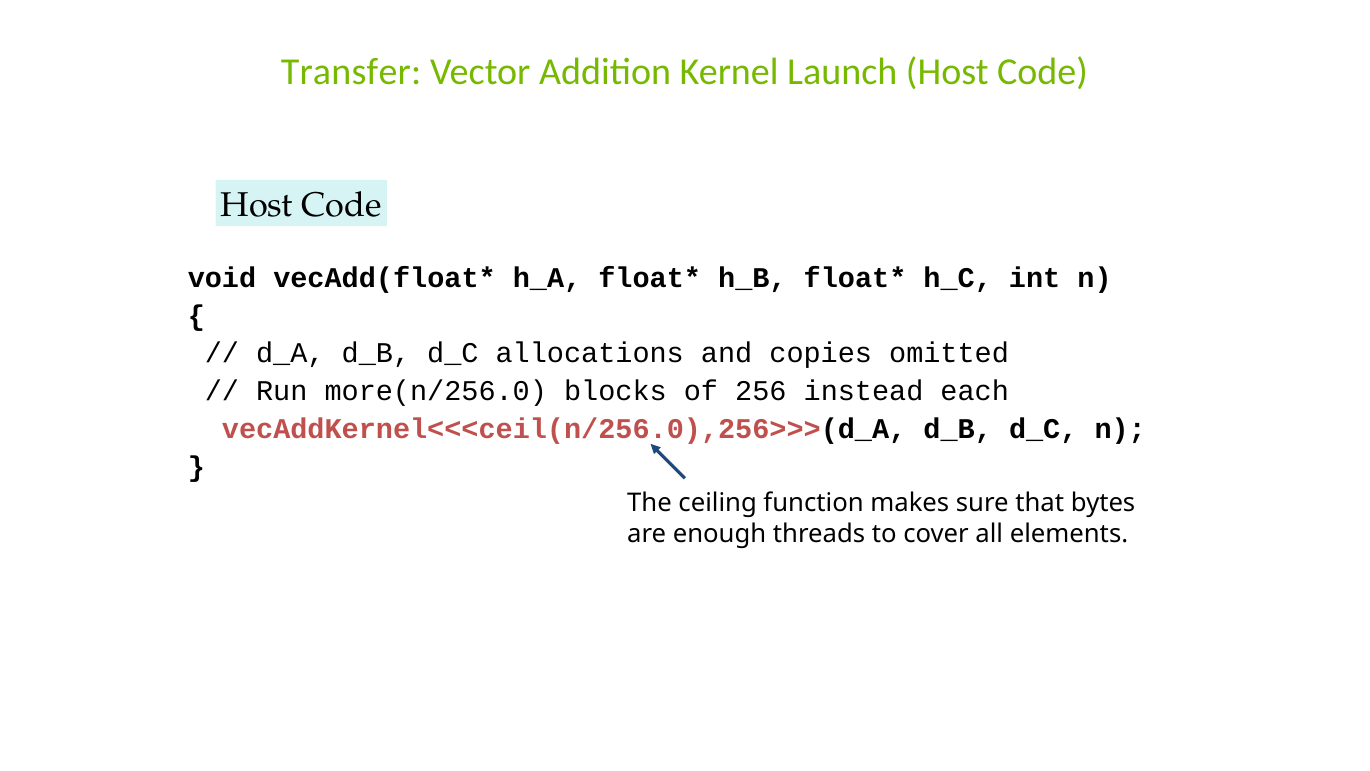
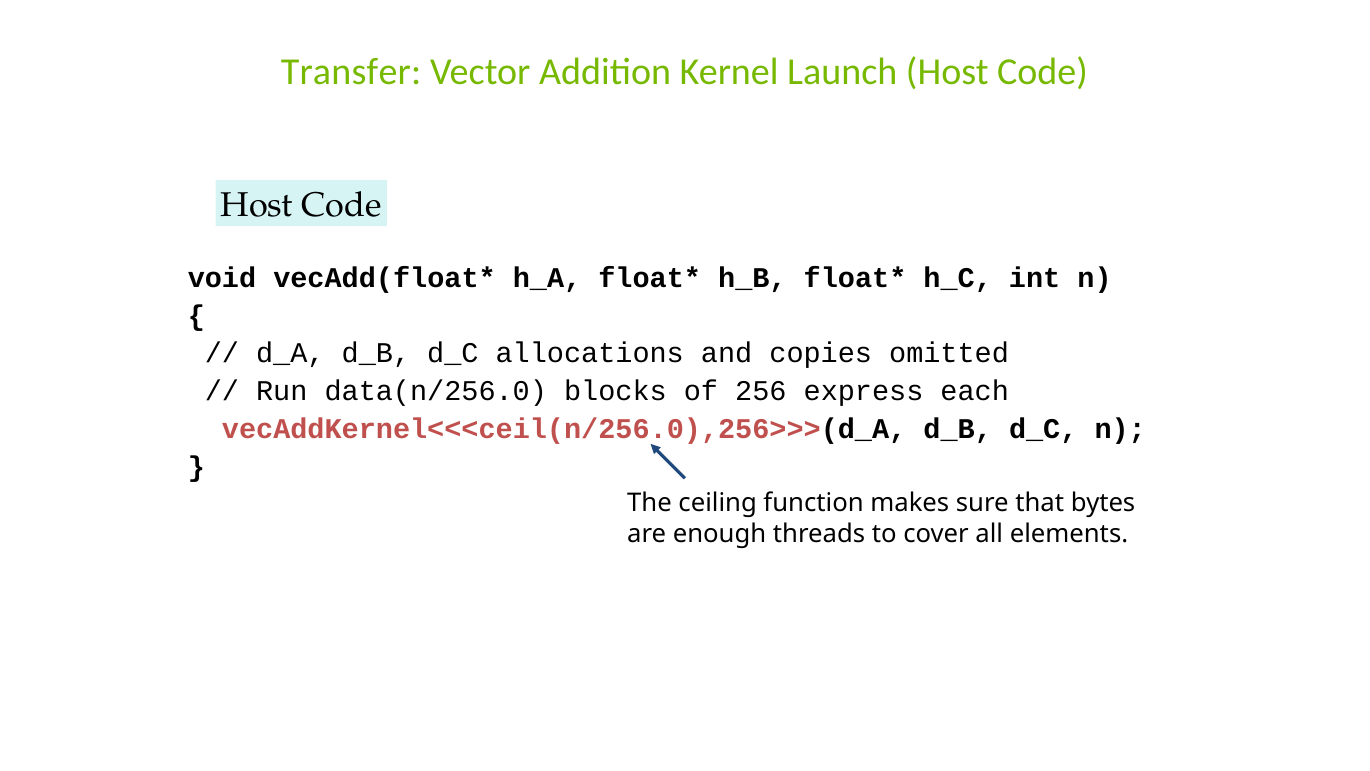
more(n/256.0: more(n/256.0 -> data(n/256.0 (436, 391)
instead: instead -> express (864, 391)
